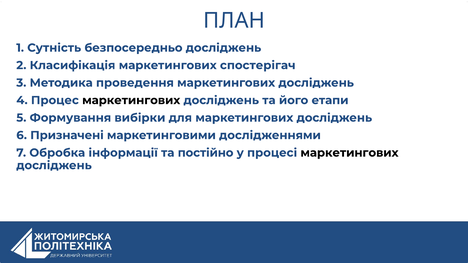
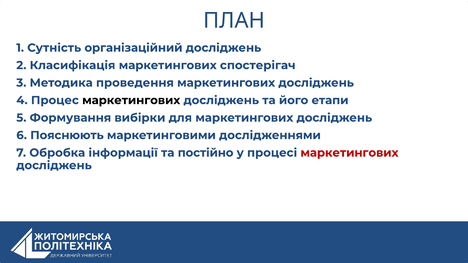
безпосередньо: безпосередньо -> організаційний (133, 48)
Призначені: Призначені -> Пояснюють (67, 135)
маркетингових colour: black -> red (349, 153)
